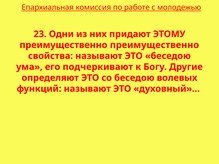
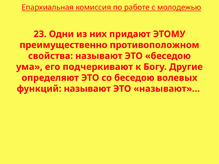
преимущественно преимущественно: преимущественно -> противоположном (155, 45)
духовный»…: духовный»… -> называют»… (167, 89)
